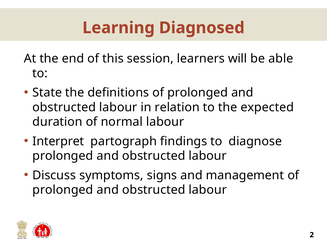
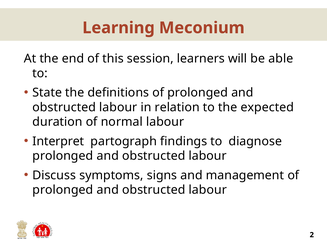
Diagnosed: Diagnosed -> Meconium (202, 28)
